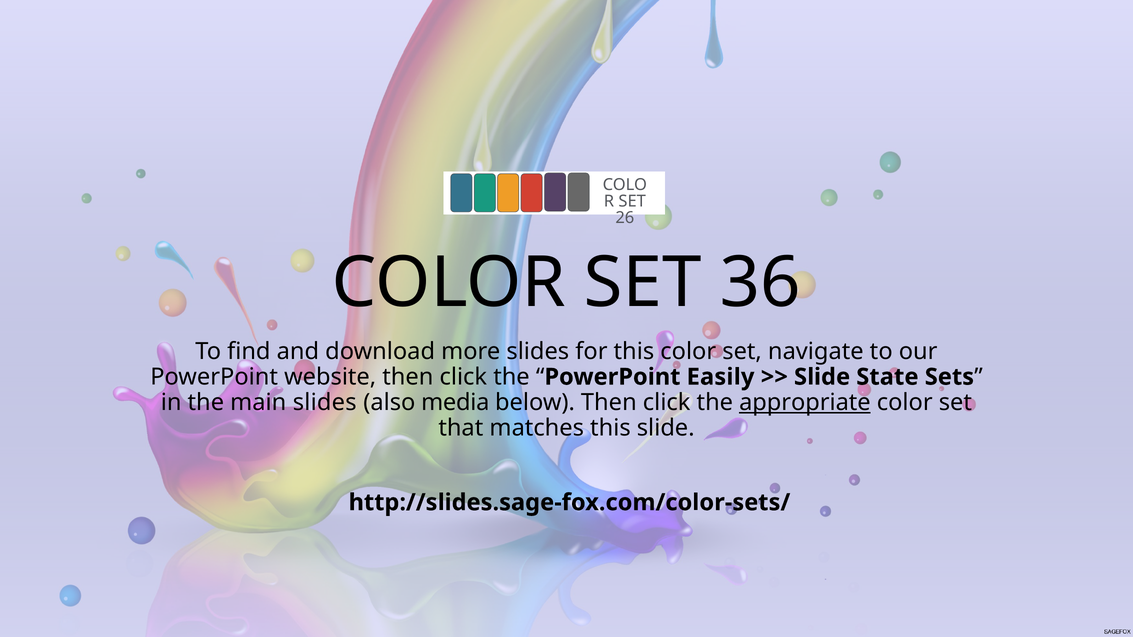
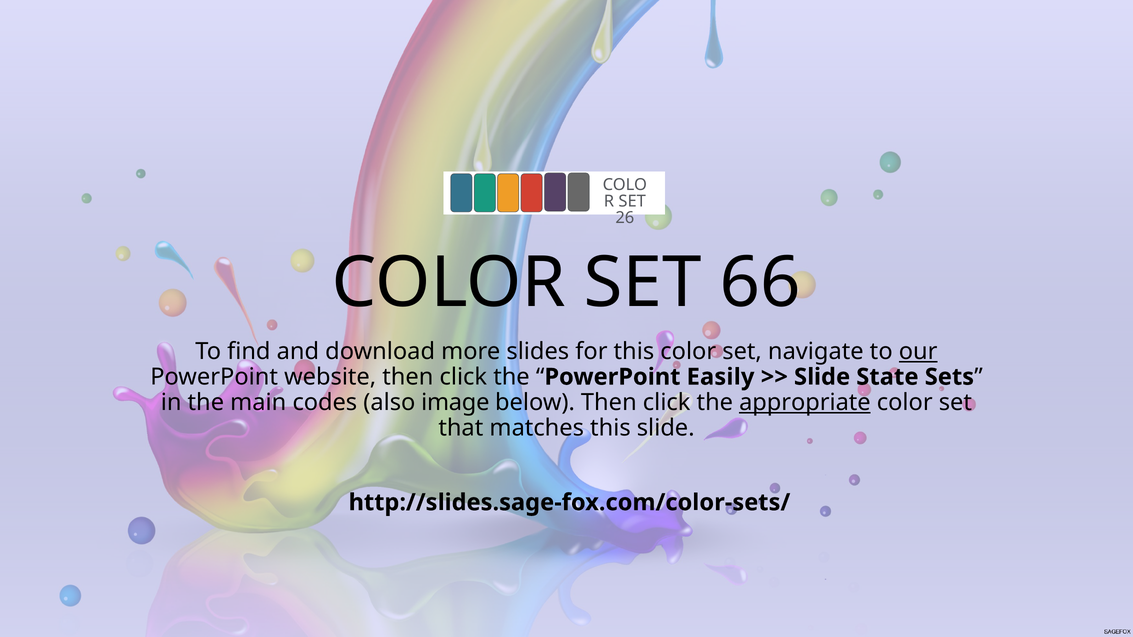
36: 36 -> 66 (760, 283)
our underline: none -> present (918, 352)
main slides: slides -> codes (325, 403)
media: media -> image (455, 403)
